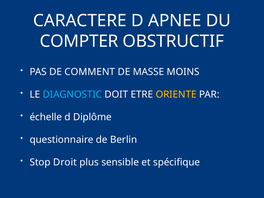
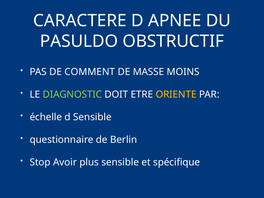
COMPTER: COMPTER -> PASULDO (79, 41)
DIAGNOSTIC colour: light blue -> light green (72, 94)
d Diplôme: Diplôme -> Sensible (92, 117)
Droit: Droit -> Avoir (65, 162)
